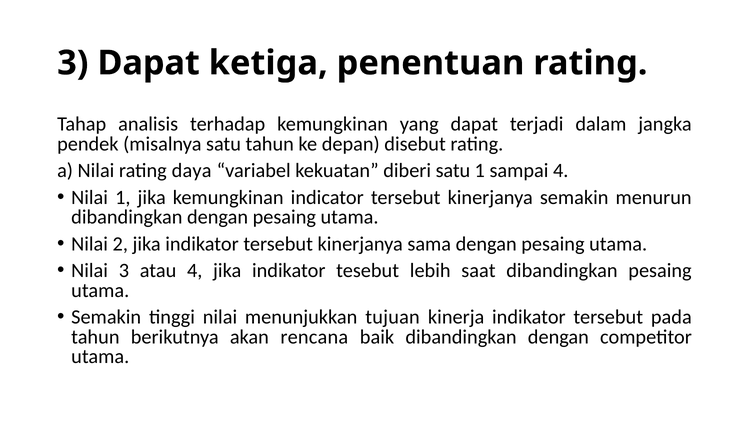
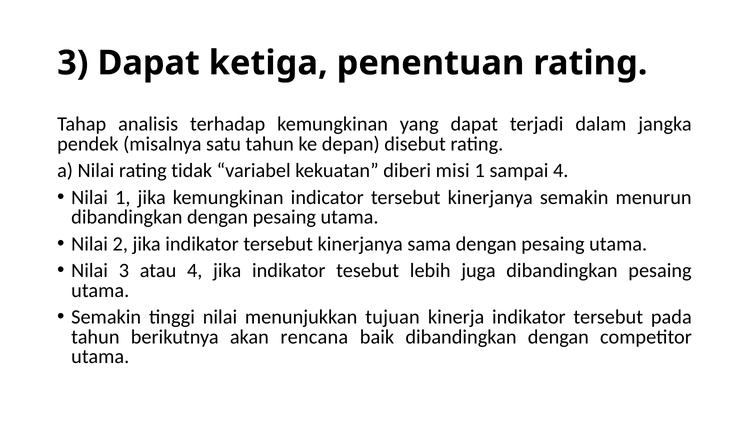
daya: daya -> tidak (192, 171)
diberi satu: satu -> misi (453, 171)
saat: saat -> juga (479, 271)
